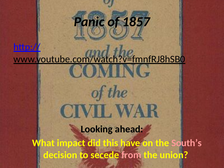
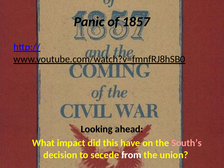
from colour: pink -> white (131, 155)
